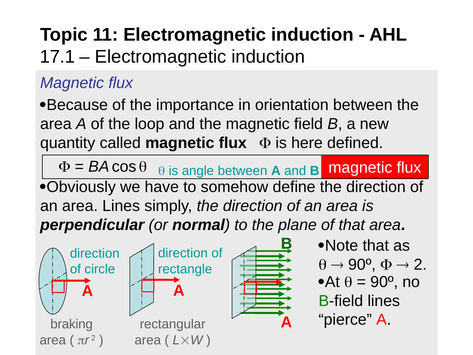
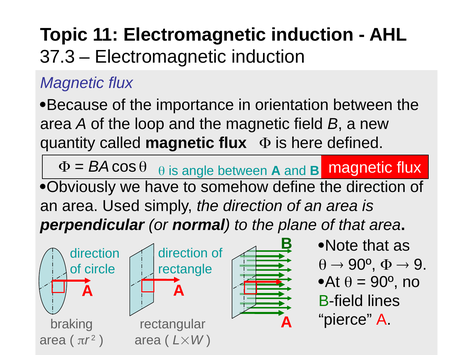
17.1: 17.1 -> 37.3 (57, 57)
area Lines: Lines -> Used (121, 206)
2: 2 -> 9 (420, 264)
